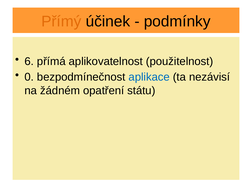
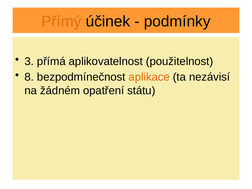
6: 6 -> 3 (29, 61)
0: 0 -> 8 (29, 77)
aplikace colour: blue -> orange (149, 77)
